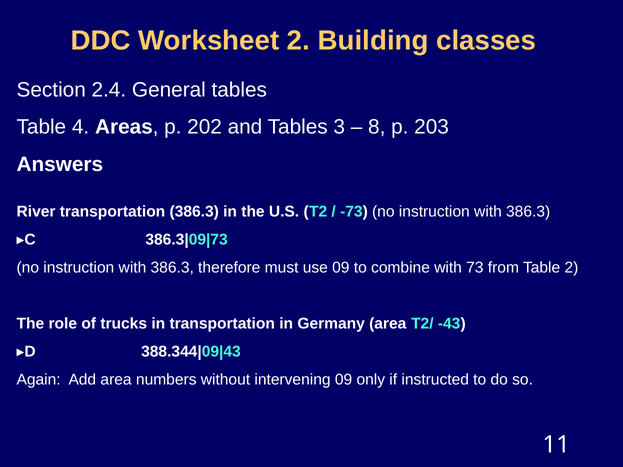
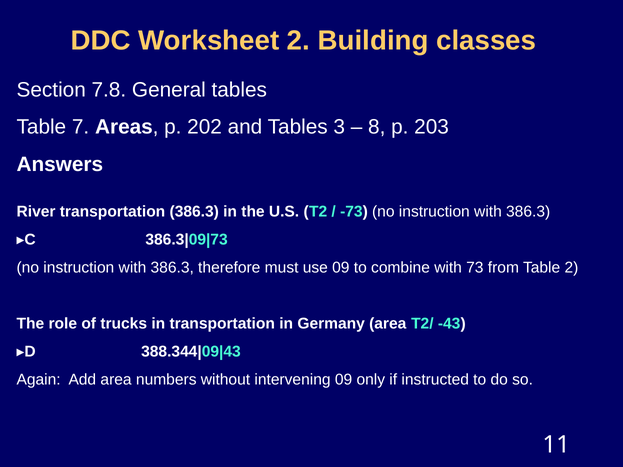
2.4: 2.4 -> 7.8 (109, 90)
4: 4 -> 7 (81, 127)
